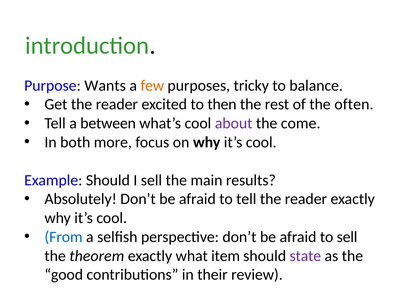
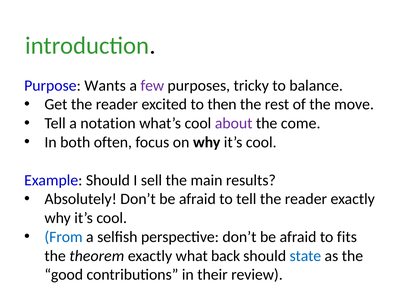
few colour: orange -> purple (152, 85)
often: often -> move (354, 104)
between: between -> notation (108, 123)
more: more -> often (113, 142)
to sell: sell -> fits (347, 237)
item: item -> back (226, 256)
state colour: purple -> blue (305, 256)
